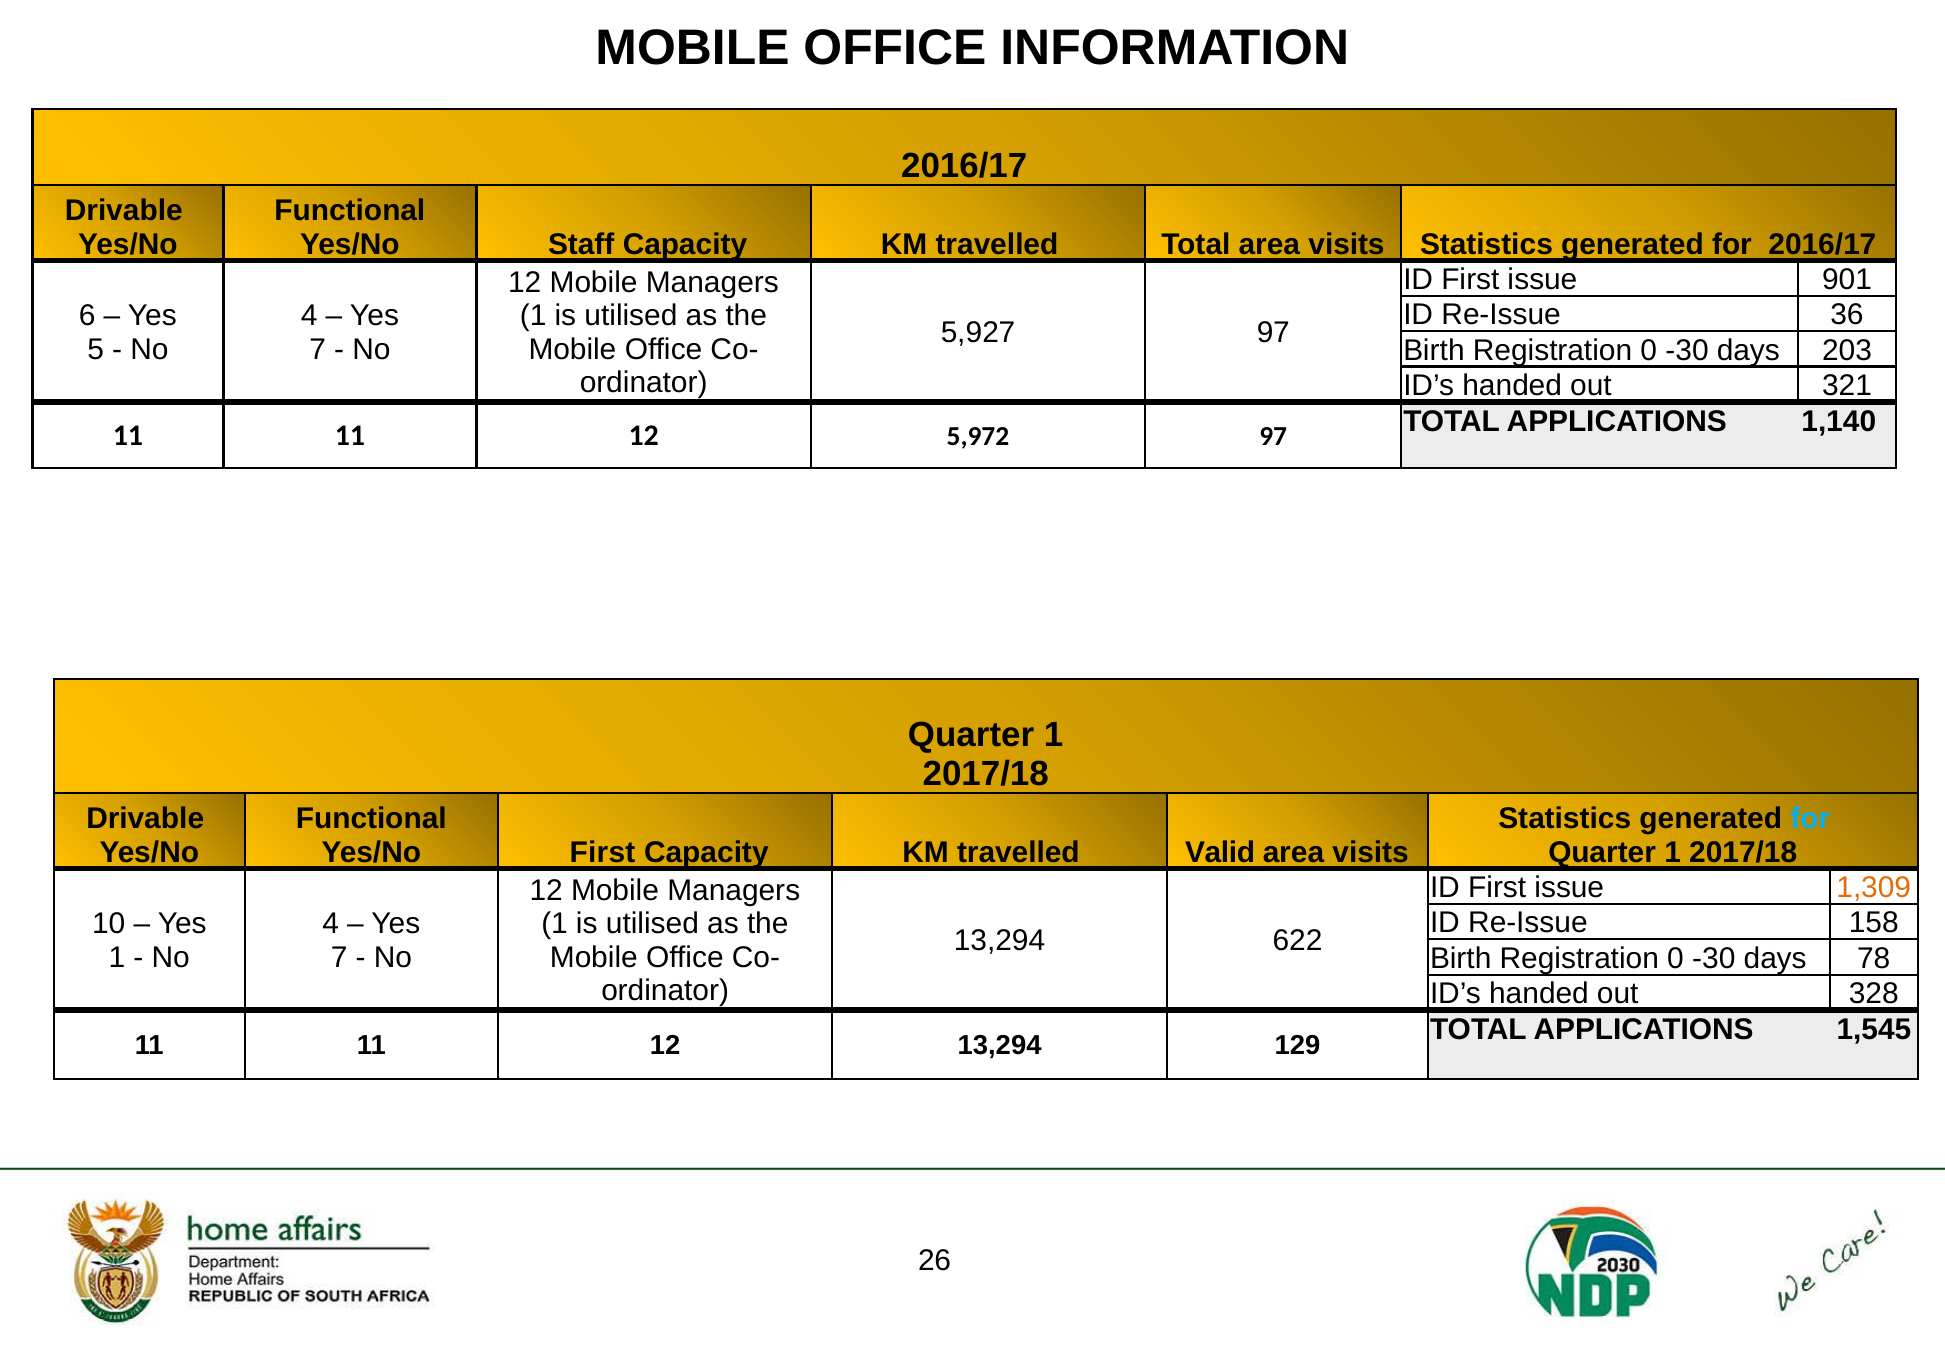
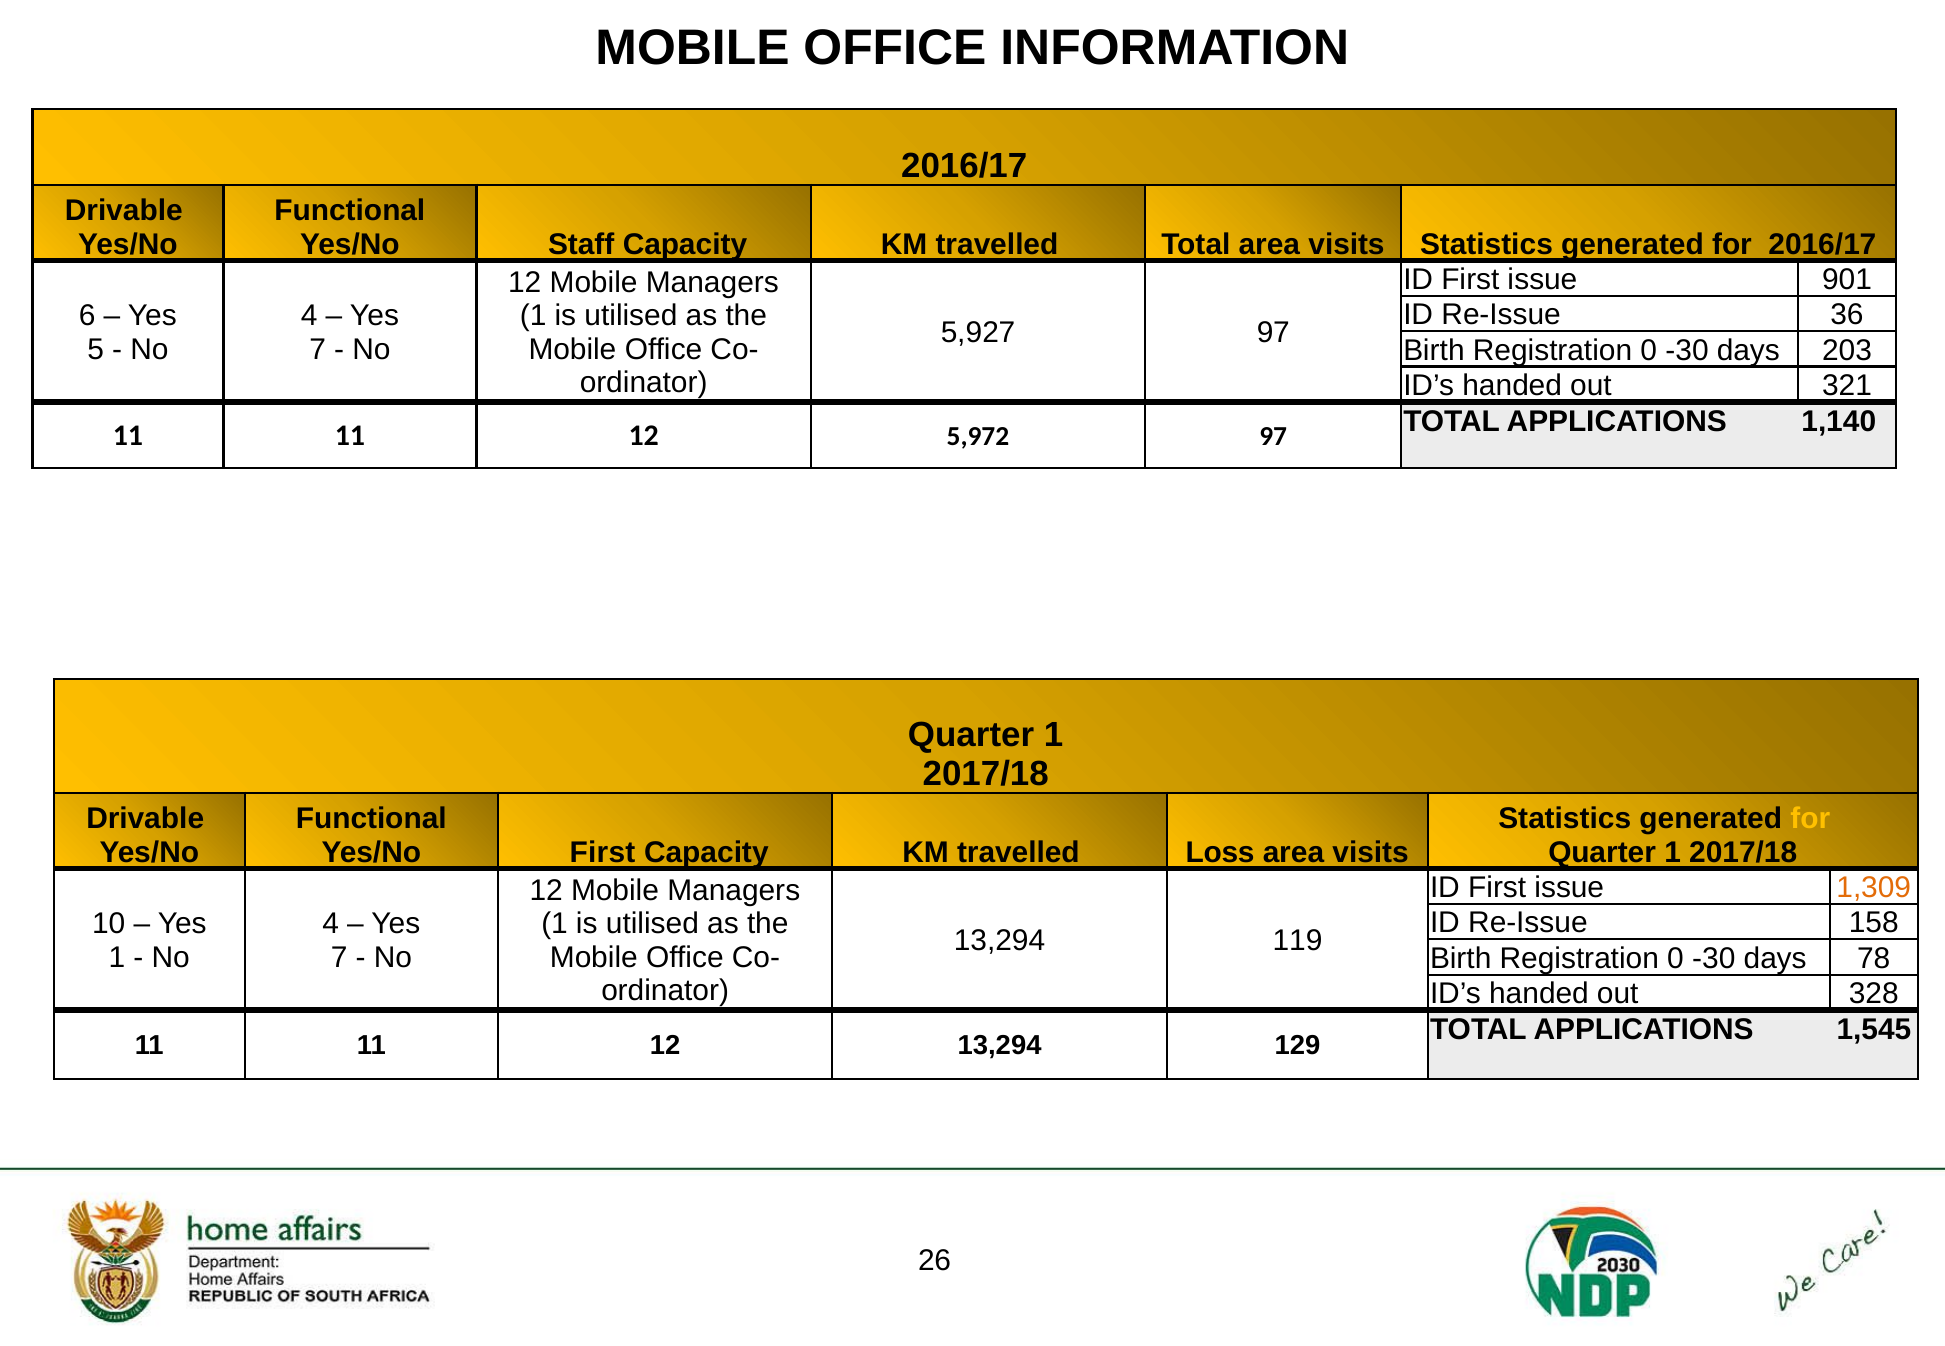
for colour: light blue -> yellow (1810, 819)
Valid: Valid -> Loss (1220, 853)
622: 622 -> 119 (1297, 941)
